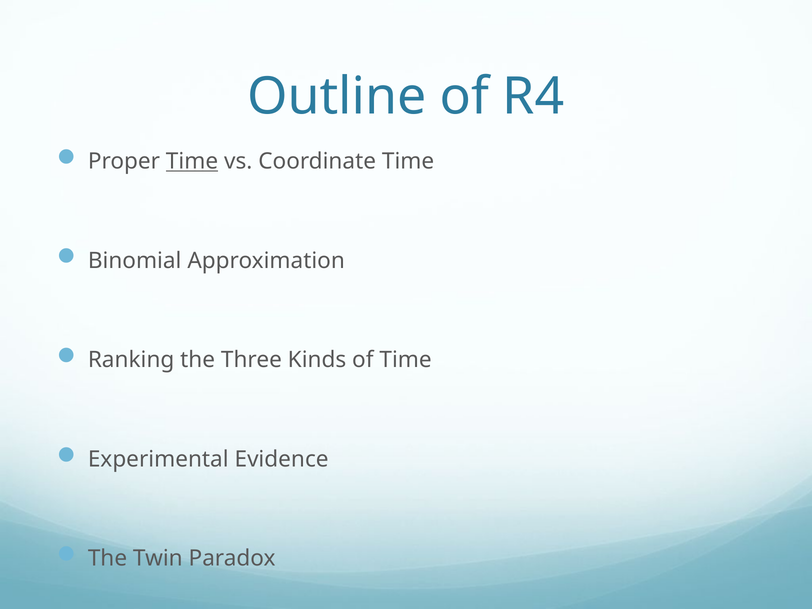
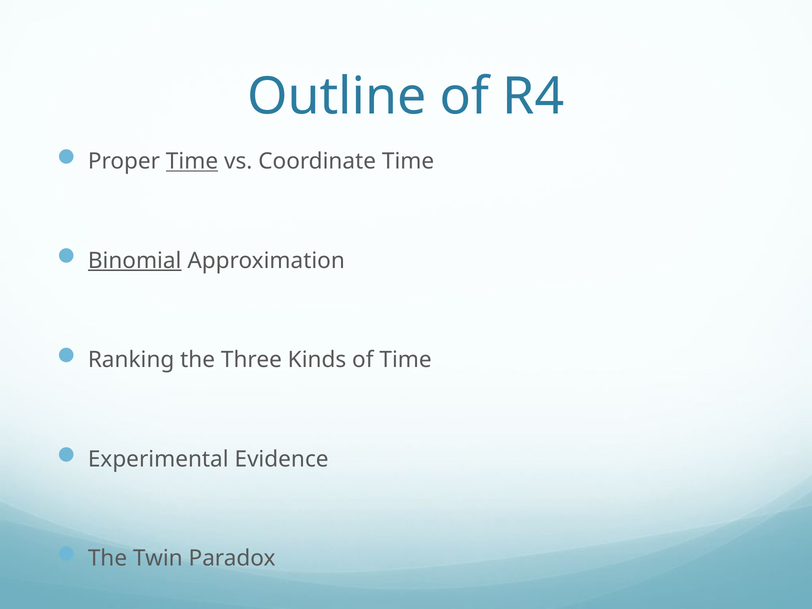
Binomial underline: none -> present (135, 261)
